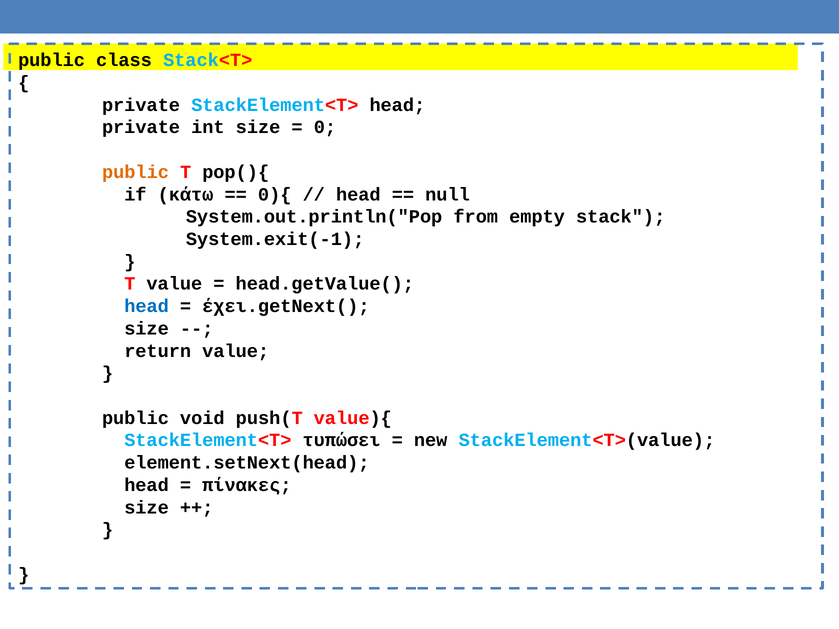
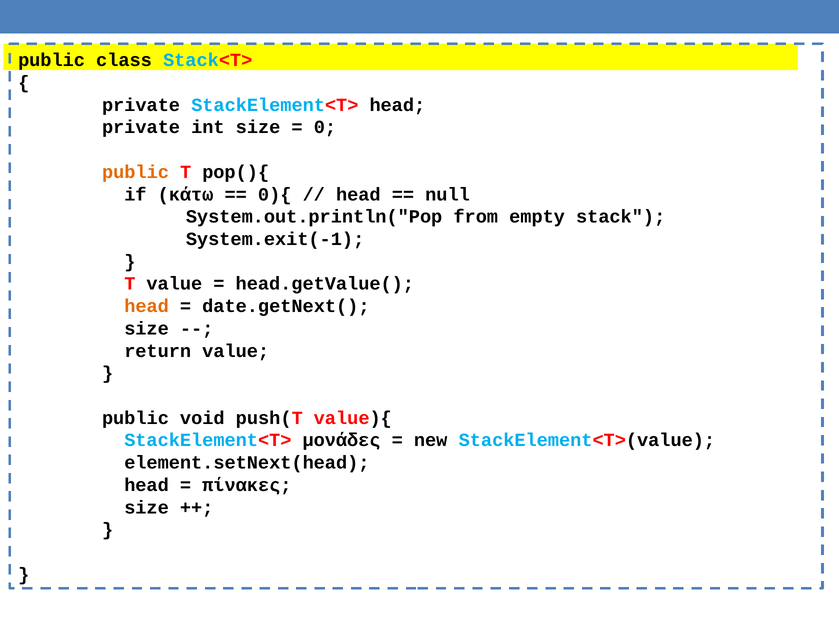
head colour: blue -> orange (147, 306)
έχει.getNext(: έχει.getNext( -> date.getNext( (286, 306)
τυπώσει: τυπώσει -> μονάδες (342, 440)
